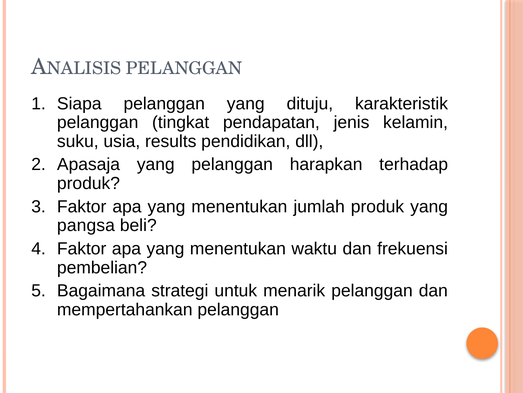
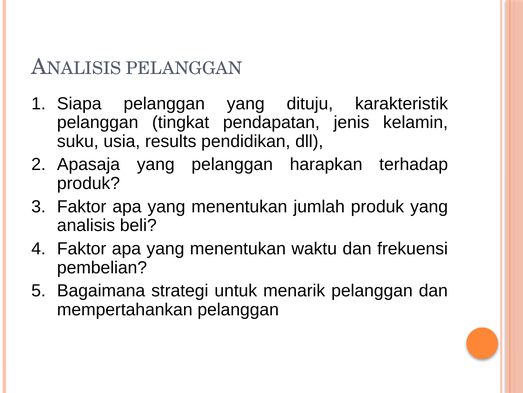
pangsa: pangsa -> analisis (86, 225)
